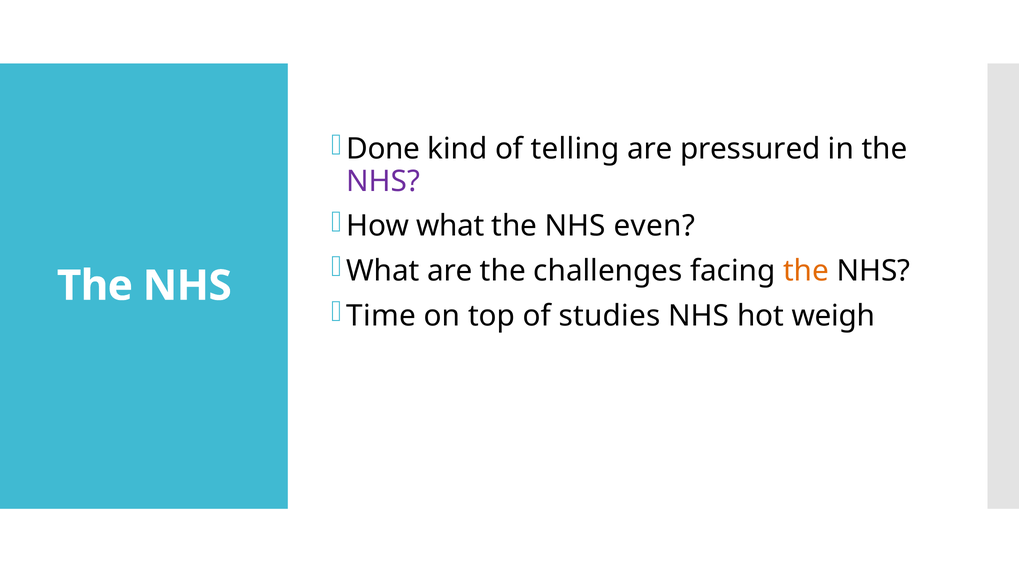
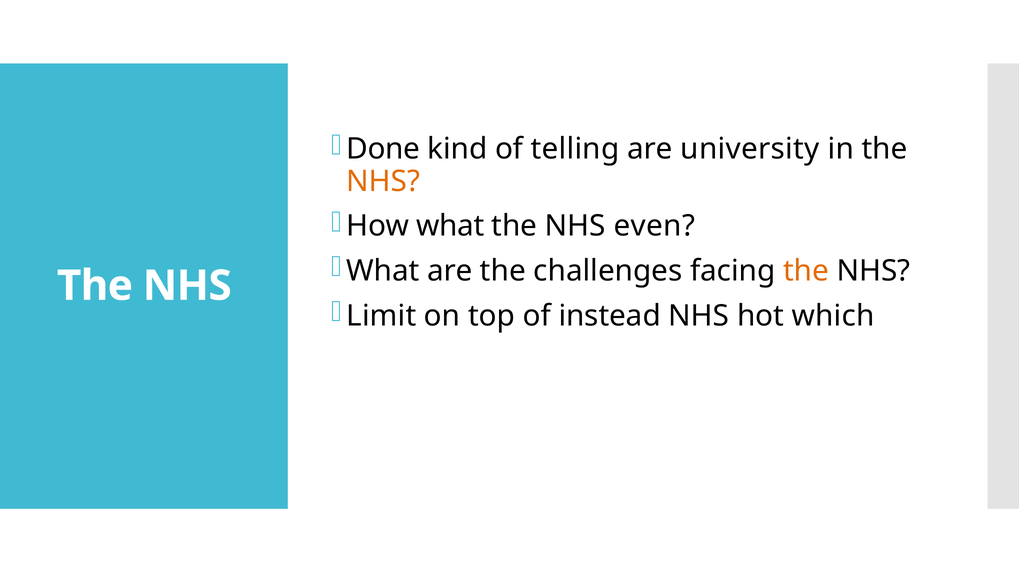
pressured: pressured -> university (750, 149)
NHS colour: purple -> orange (383, 181)
Time: Time -> Limit (381, 316)
studies: studies -> instead (610, 316)
weigh: weigh -> which (833, 316)
